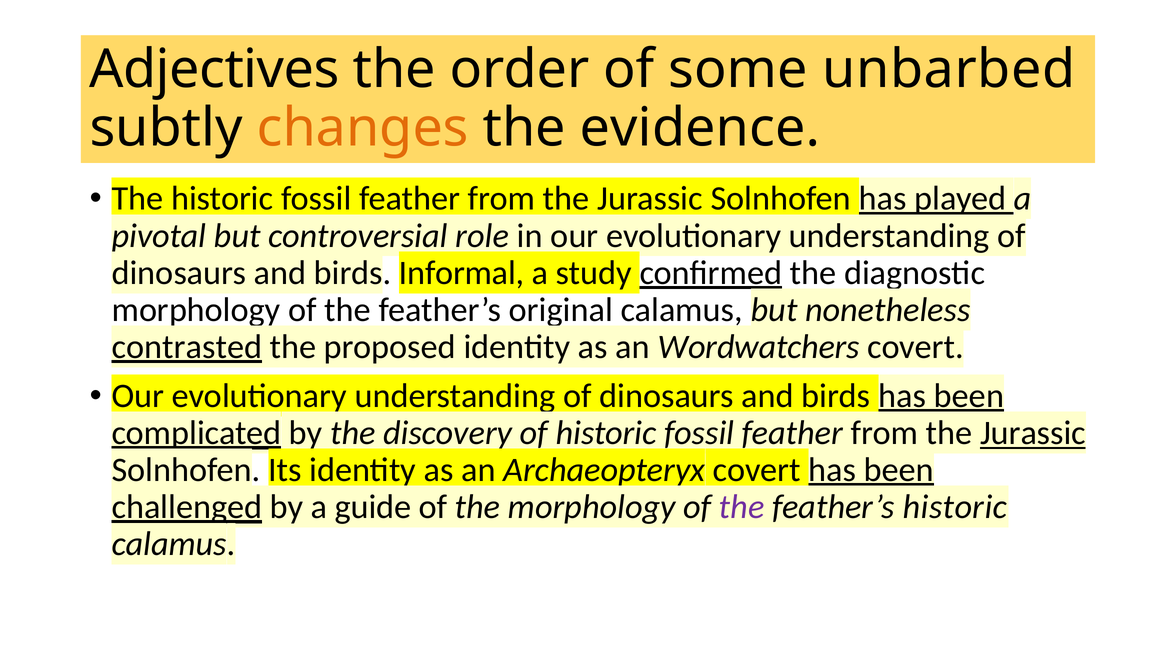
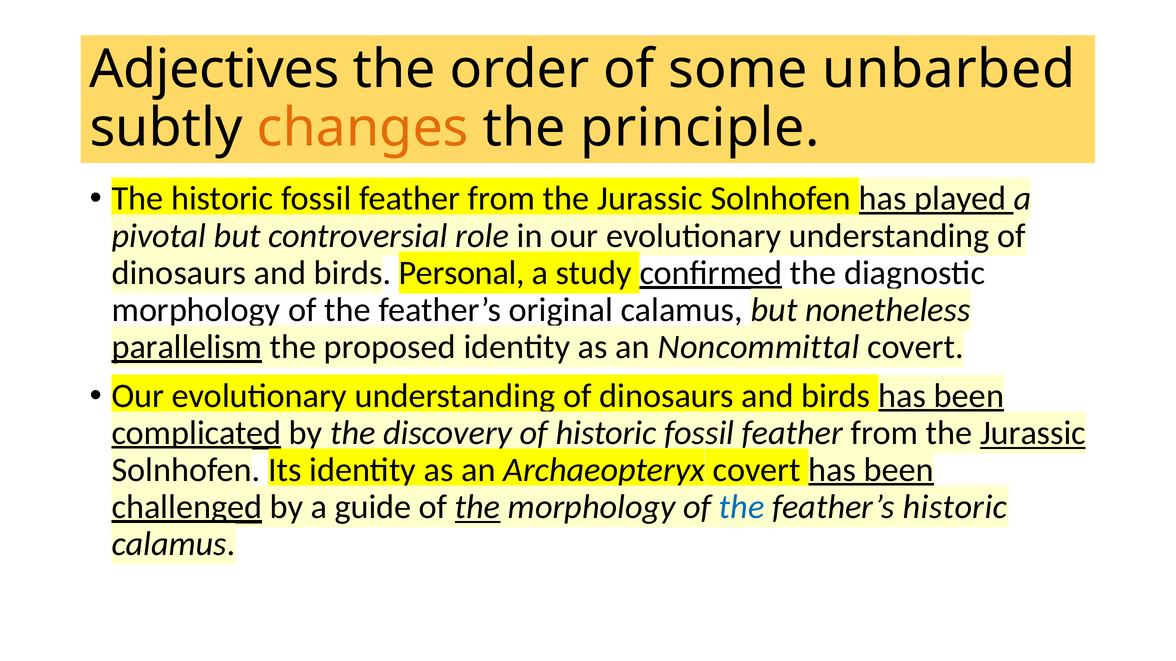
evidence: evidence -> principle (700, 128)
Informal: Informal -> Personal (462, 273)
contrasted: contrasted -> parallelism (187, 347)
Wordwatchers: Wordwatchers -> Noncommittal (759, 347)
the underline: none -> present (478, 507)
the colour: purple -> blue (742, 507)
